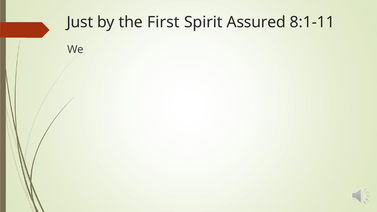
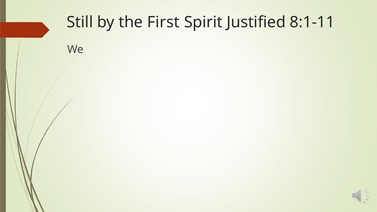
Just: Just -> Still (80, 22)
Assured: Assured -> Justified (256, 22)
